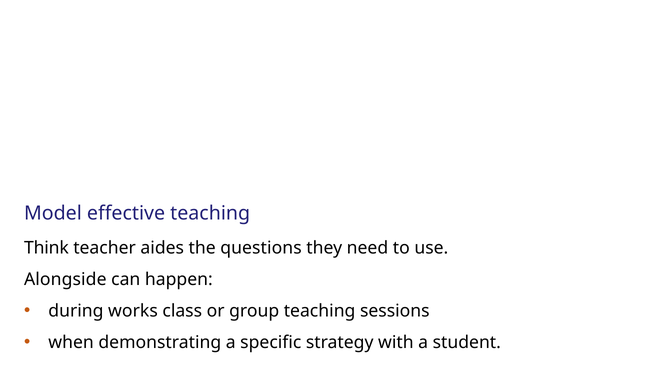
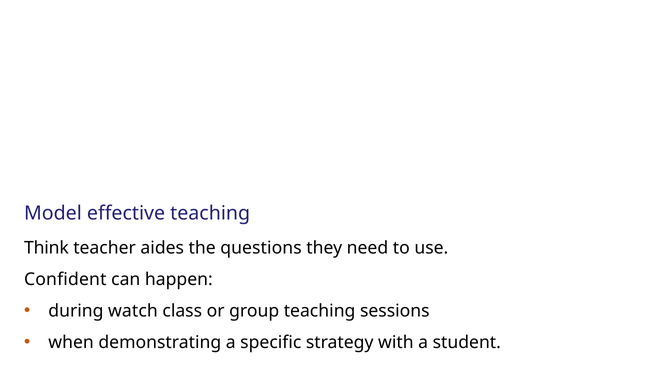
Alongside: Alongside -> Confident (65, 280)
works: works -> watch (133, 311)
